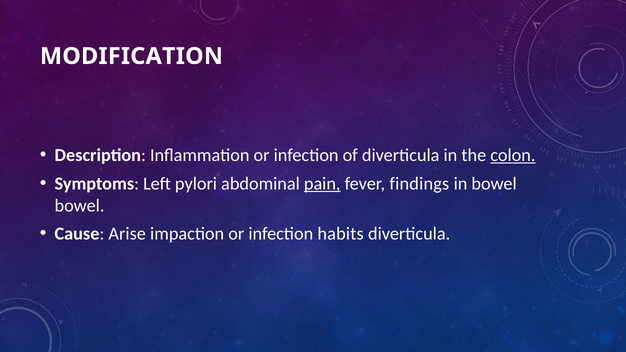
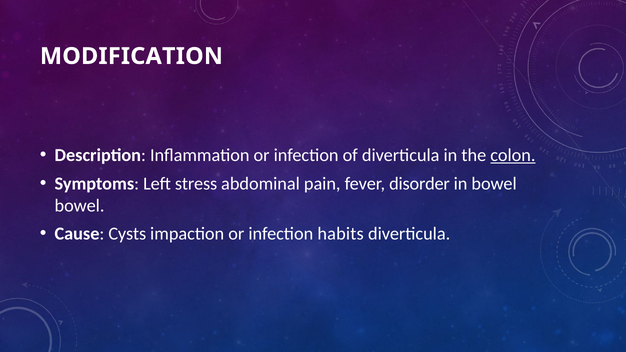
pylori: pylori -> stress (196, 184)
pain underline: present -> none (322, 184)
findings: findings -> disorder (420, 184)
Arise: Arise -> Cysts (127, 234)
